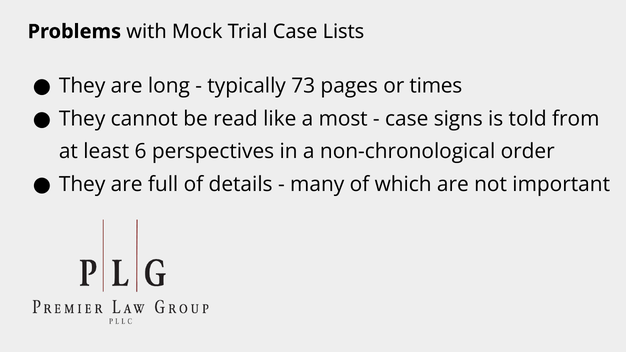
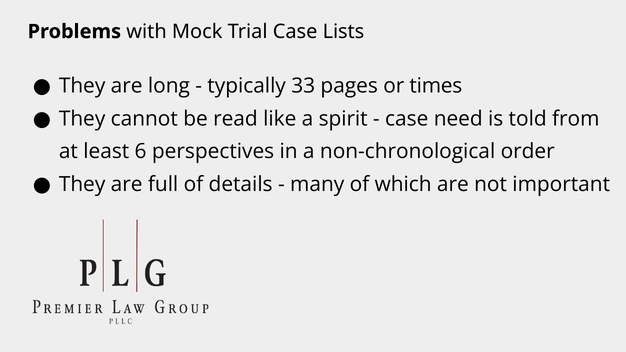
73: 73 -> 33 (303, 86)
most: most -> spirit (343, 119)
signs: signs -> need (458, 119)
